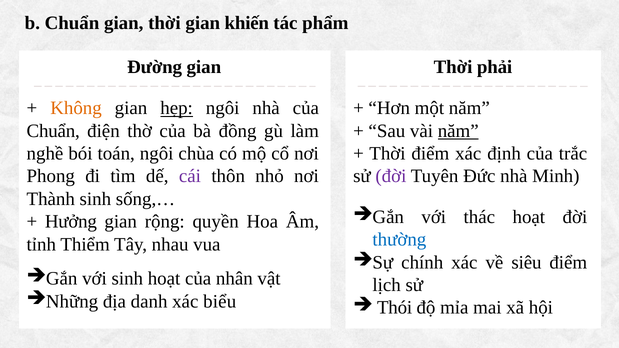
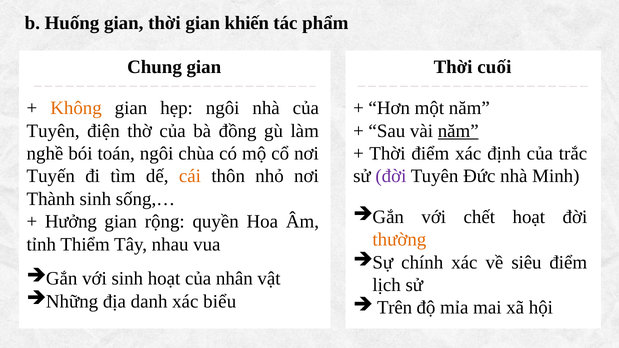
b Chuẩn: Chuẩn -> Huống (72, 23)
Đường: Đường -> Chung (155, 67)
phải: phải -> cuối (494, 67)
hẹp underline: present -> none (177, 108)
Chuẩn: Chuẩn -> Tuyên (53, 131)
Phong: Phong -> Tuyến (51, 176)
cái colour: purple -> orange (190, 176)
thác: thác -> chết (479, 217)
thường colour: blue -> orange (399, 240)
Thói: Thói -> Trên (395, 308)
